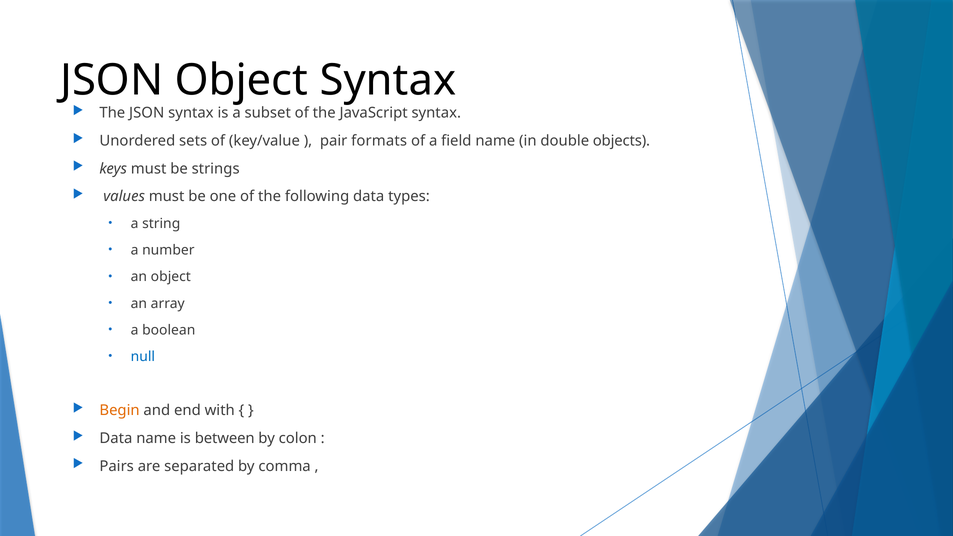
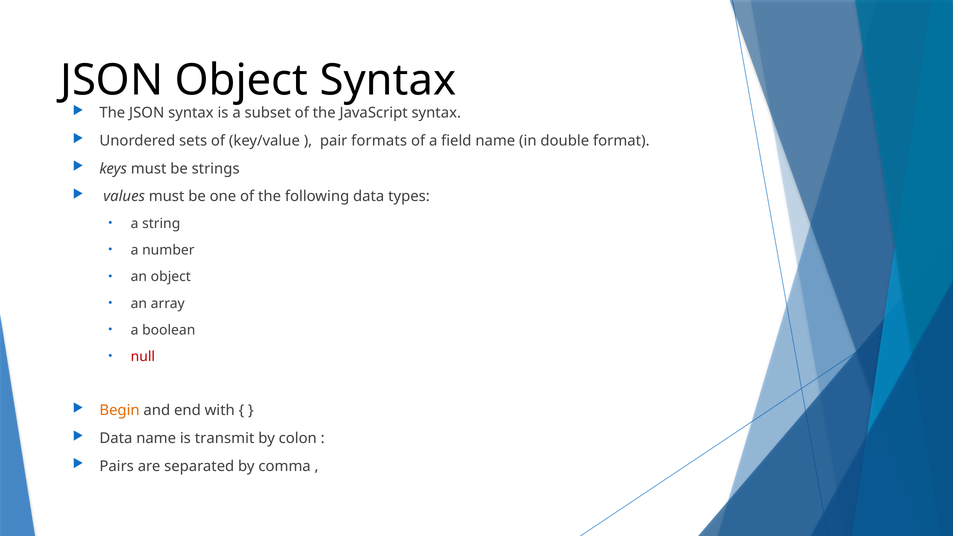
objects: objects -> format (621, 141)
null colour: blue -> red (143, 357)
between: between -> transmit (225, 438)
